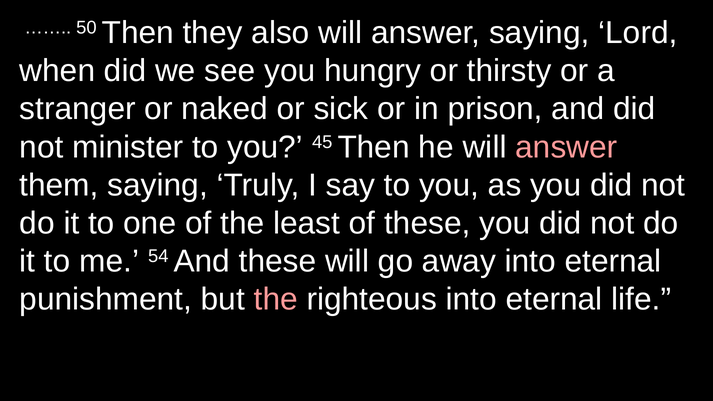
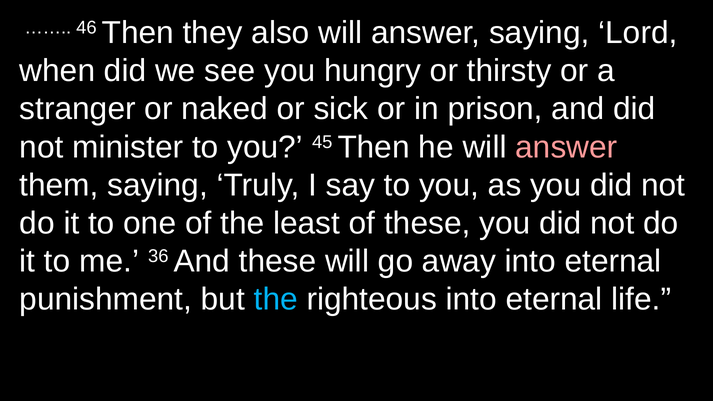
50: 50 -> 46 (86, 28)
54: 54 -> 36 (158, 256)
the colour: pink -> light blue (276, 299)
